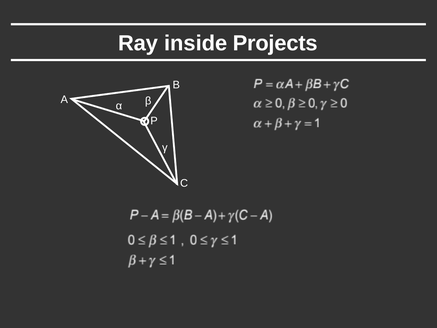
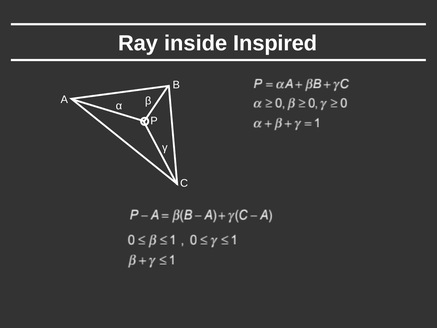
Projects: Projects -> Inspired (275, 43)
